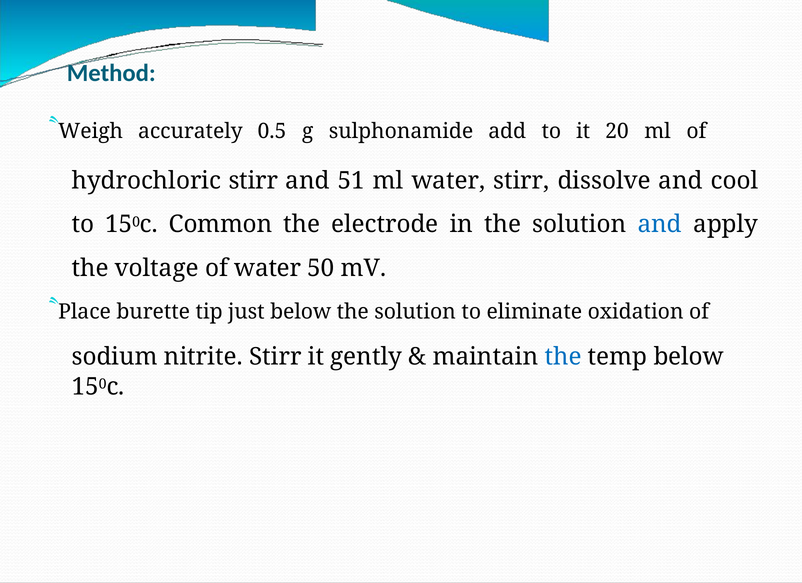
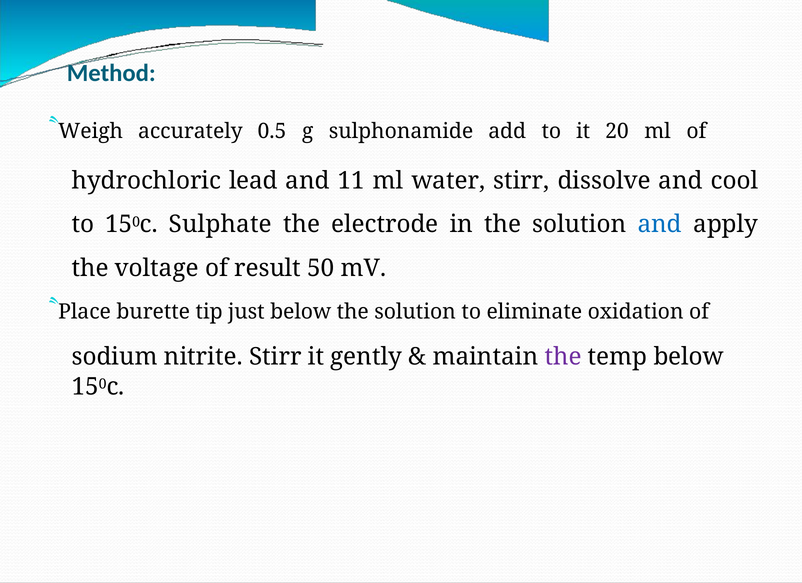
hydrochloric stirr: stirr -> lead (253, 181)
51: 51 -> 11 (351, 181)
Common: Common -> Sulphate (220, 224)
of water: water -> result (268, 268)
the colour: blue -> purple (563, 357)
